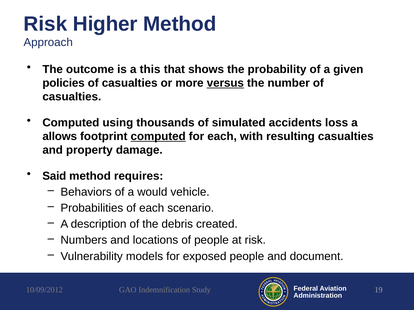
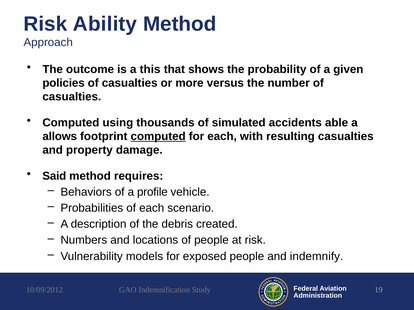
Higher: Higher -> Ability (105, 24)
versus underline: present -> none (225, 83)
loss: loss -> able (337, 123)
would: would -> profile (152, 192)
document: document -> indemnify (317, 257)
